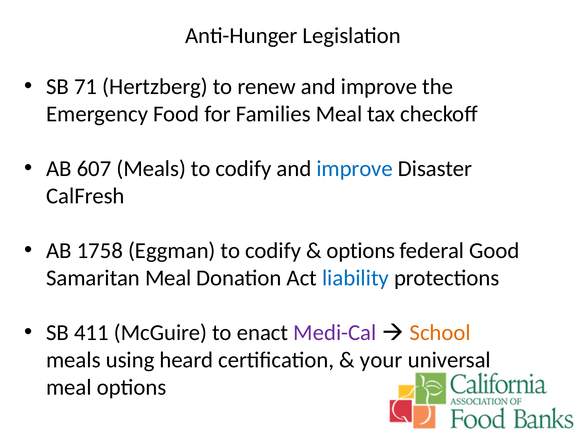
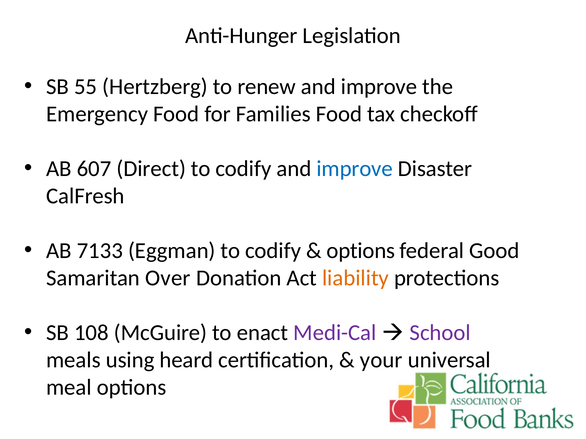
71: 71 -> 55 (86, 87)
Families Meal: Meal -> Food (339, 114)
607 Meals: Meals -> Direct (151, 169)
1758: 1758 -> 7133 (100, 251)
Samaritan Meal: Meal -> Over (168, 278)
liability colour: blue -> orange (356, 278)
411: 411 -> 108 (91, 333)
School colour: orange -> purple (440, 333)
